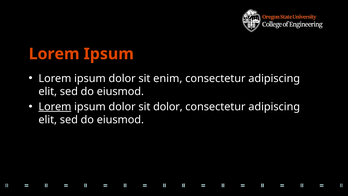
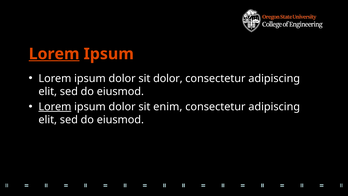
Lorem underline: none -> present (54, 54)
sit enim: enim -> dolor (168, 78)
sit dolor: dolor -> enim (168, 107)
